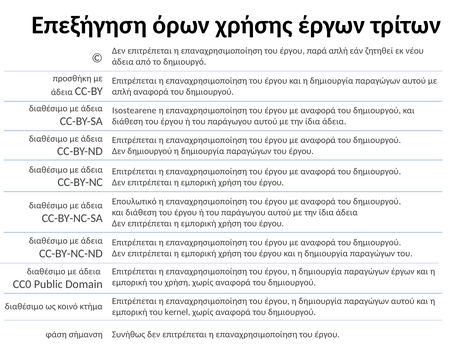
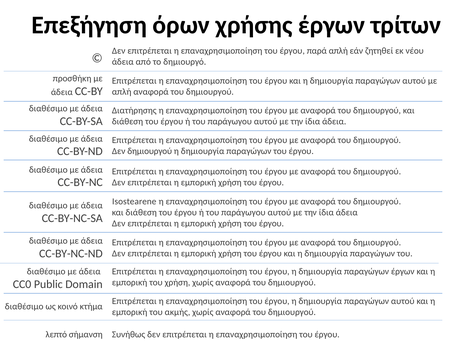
Isostearene: Isostearene -> Διατήρησης (134, 110)
Επουλωτικό: Επουλωτικό -> Isostearene (134, 201)
kernel: kernel -> ακμής (177, 312)
φάση: φάση -> λεπτό (56, 334)
